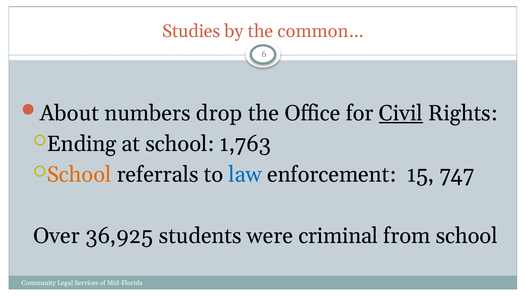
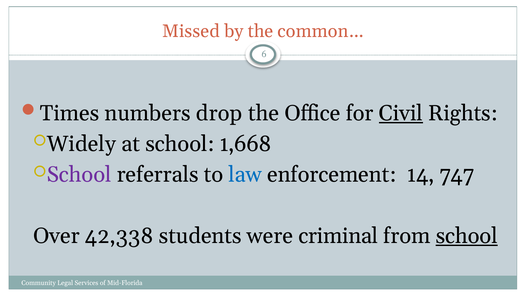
Studies: Studies -> Missed (191, 31)
About: About -> Times (70, 113)
Ending: Ending -> Widely (81, 144)
1,763: 1,763 -> 1,668 (245, 144)
School colour: orange -> purple (79, 174)
15: 15 -> 14 (421, 174)
36,925: 36,925 -> 42,338 (119, 236)
school underline: none -> present (467, 236)
